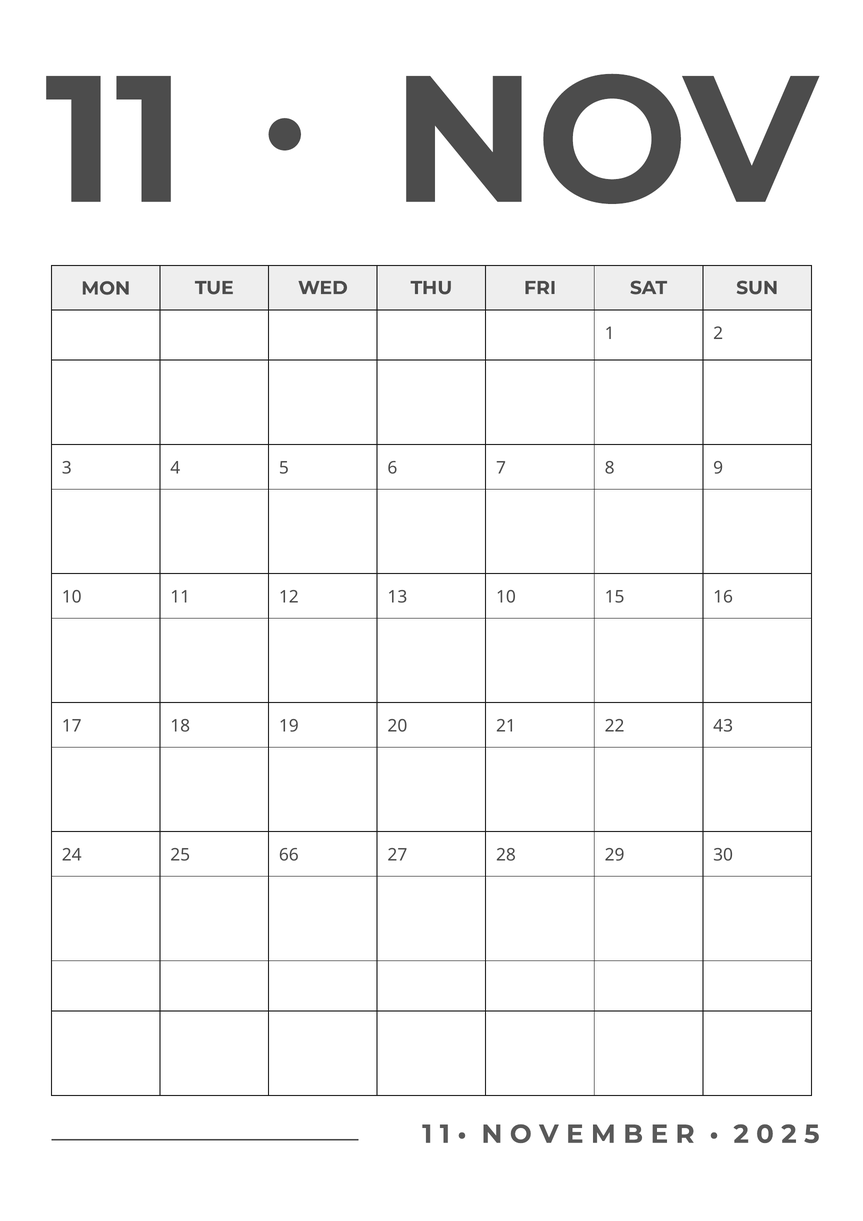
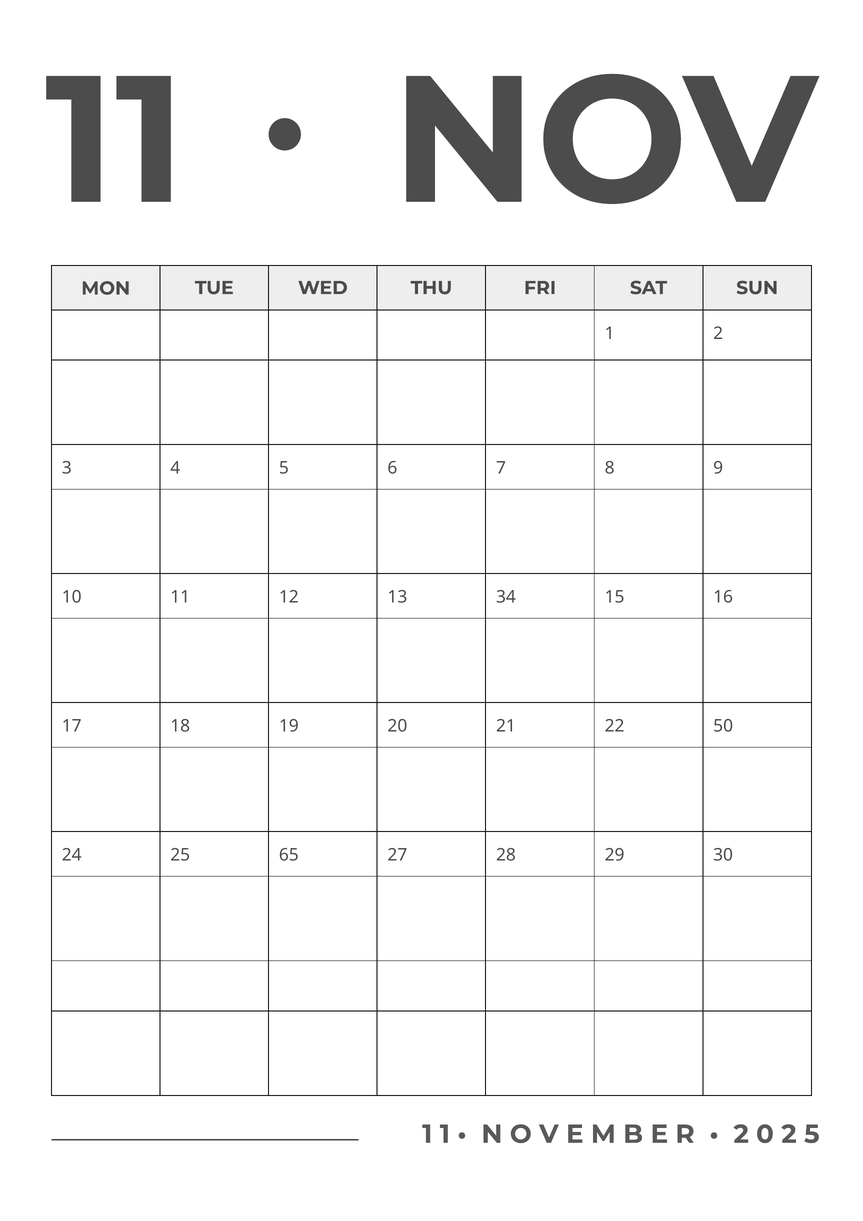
13 10: 10 -> 34 (506, 597)
43: 43 -> 50 (723, 726)
66: 66 -> 65 (289, 855)
